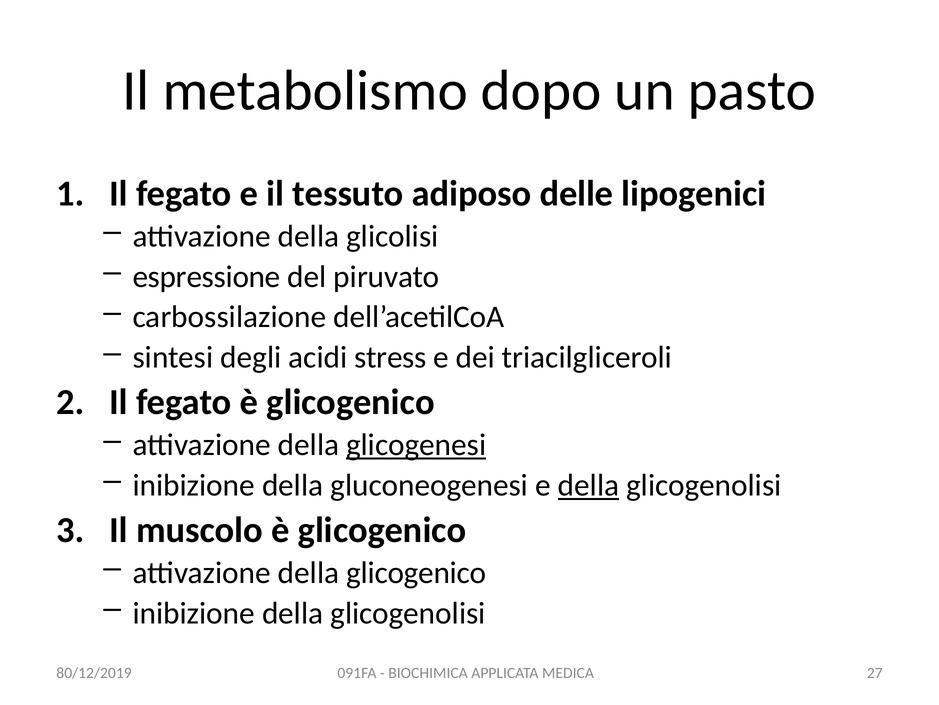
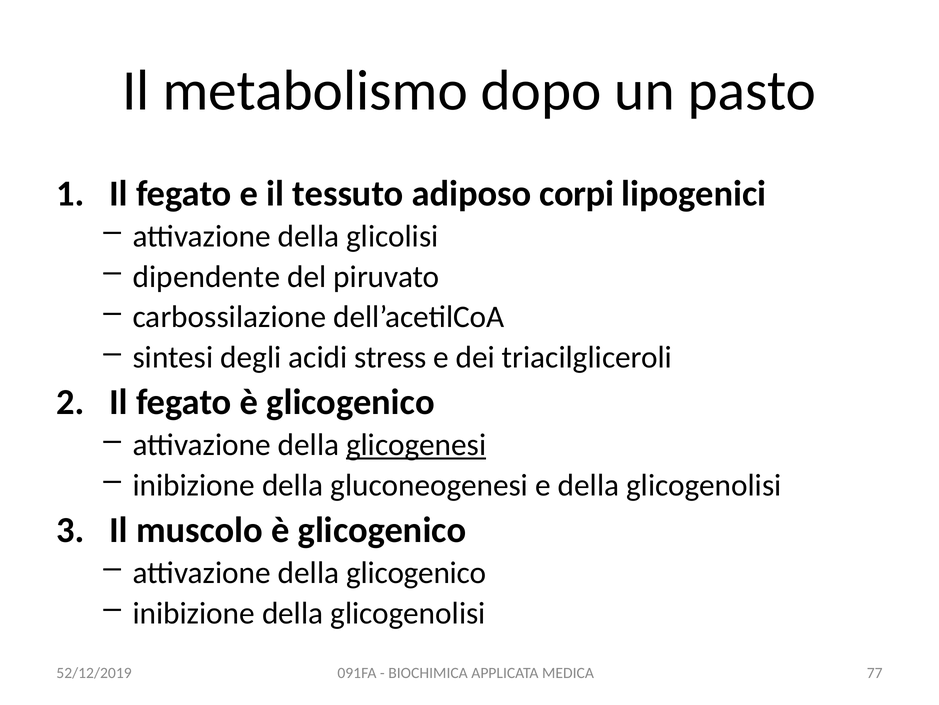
delle: delle -> corpi (577, 193)
espressione: espressione -> dipendente (206, 276)
della underline: present -> none (588, 485)
27: 27 -> 77 (875, 672)
80/12/2019: 80/12/2019 -> 52/12/2019 (94, 673)
